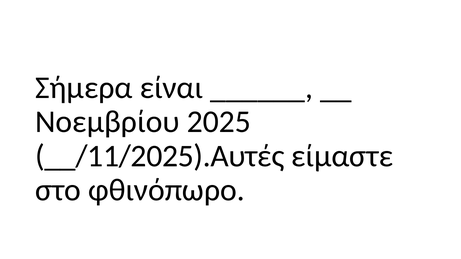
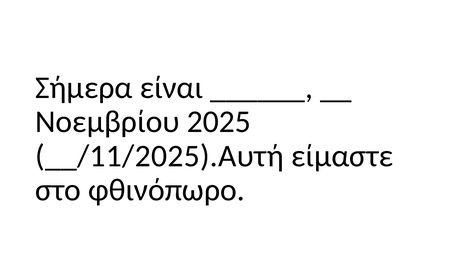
__/11/2025).Αυτές: __/11/2025).Αυτές -> __/11/2025).Αυτή (159, 156)
